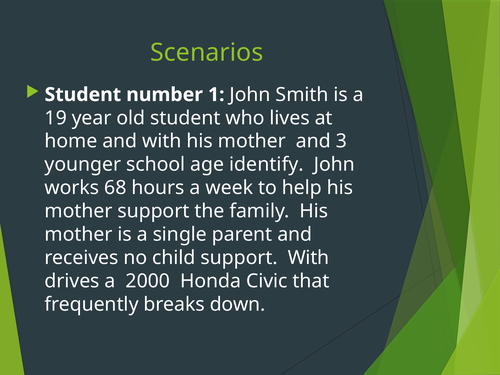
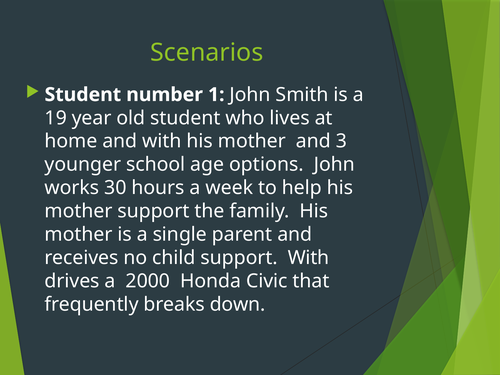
identify: identify -> options (266, 165)
68: 68 -> 30 (115, 188)
